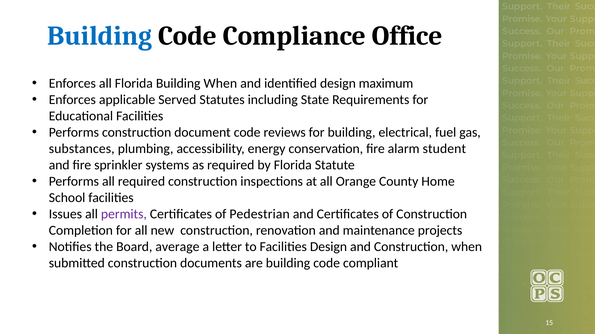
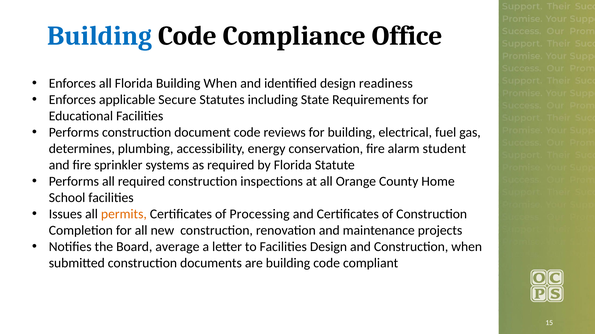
maximum: maximum -> readiness (386, 84)
Served: Served -> Secure (177, 100)
substances: substances -> determines (82, 149)
permits colour: purple -> orange (124, 214)
Pedestrian: Pedestrian -> Processing (260, 214)
